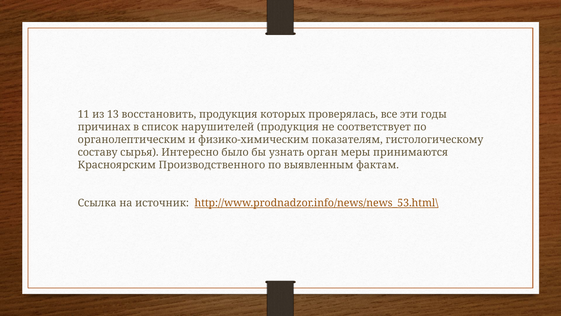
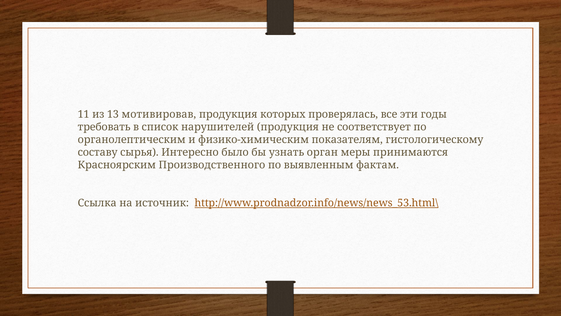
восстановить: восстановить -> мотивировав (159, 114)
причинах: причинах -> требовать (104, 127)
